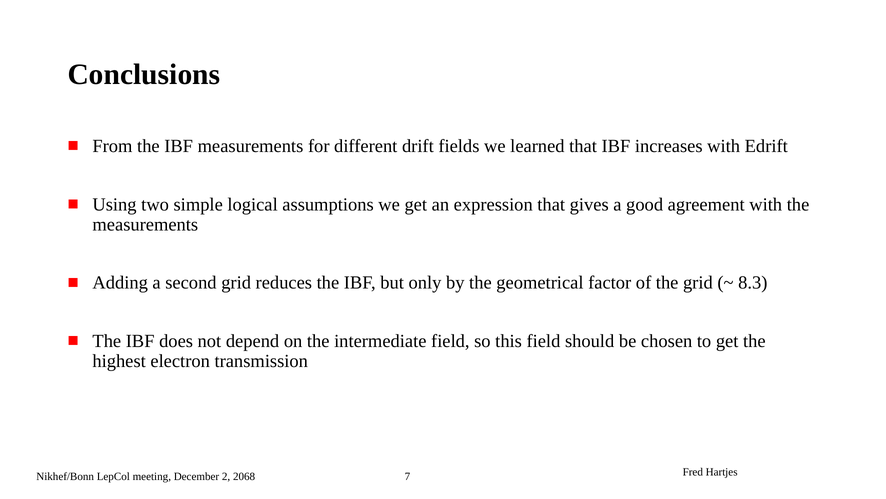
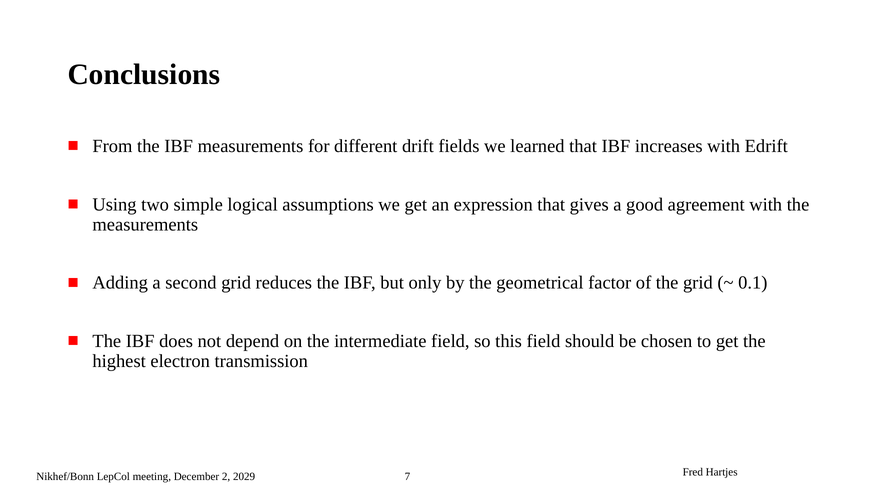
8.3: 8.3 -> 0.1 (753, 282)
2068: 2068 -> 2029 (244, 476)
